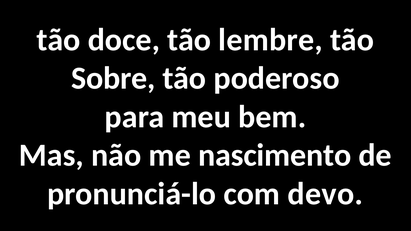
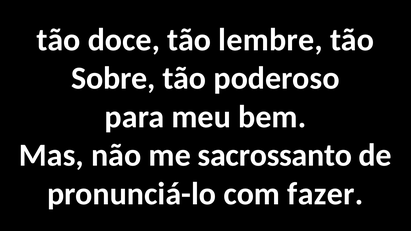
nascimento: nascimento -> sacrossanto (275, 155)
devo: devo -> fazer (325, 194)
